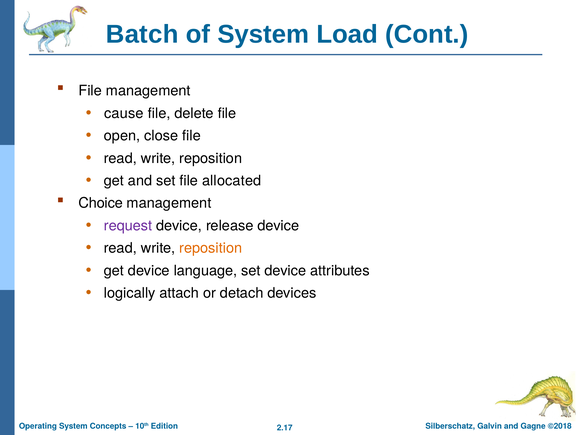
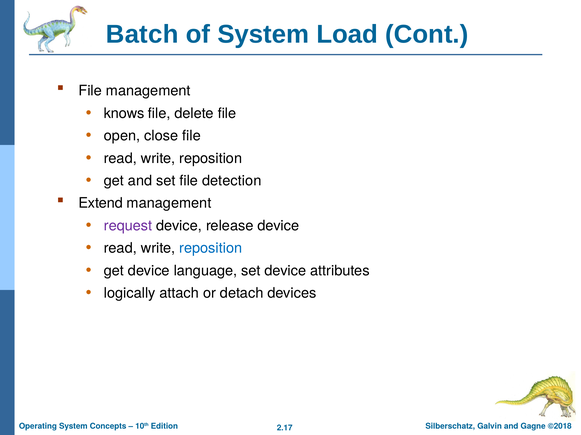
cause: cause -> knows (124, 114)
allocated: allocated -> detection (232, 181)
Choice: Choice -> Extend (101, 204)
reposition colour: orange -> blue (211, 249)
